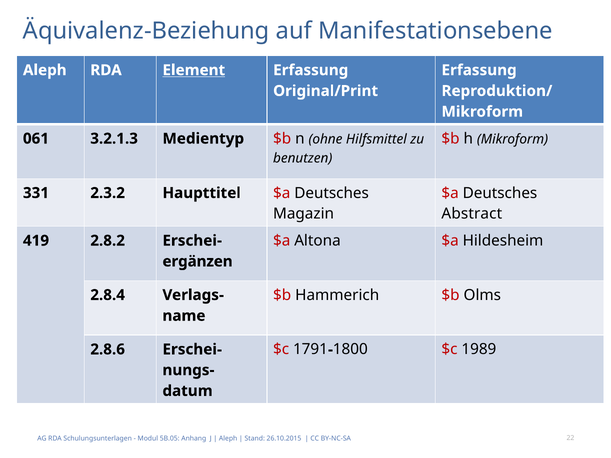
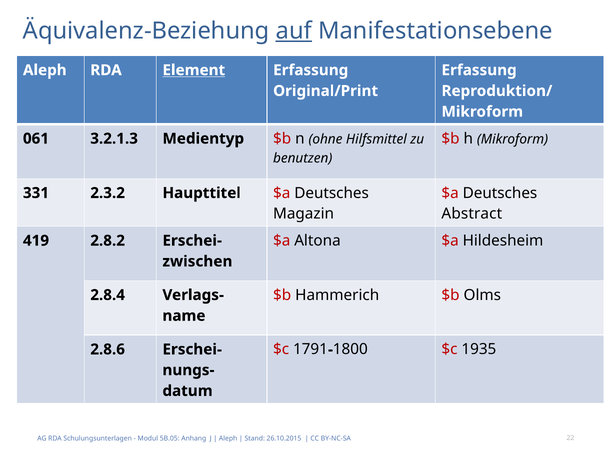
auf underline: none -> present (294, 31)
ergänzen: ergänzen -> zwischen (197, 262)
1989: 1989 -> 1935 (479, 350)
